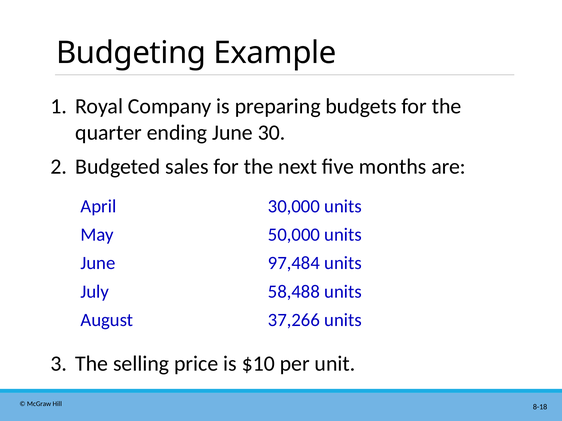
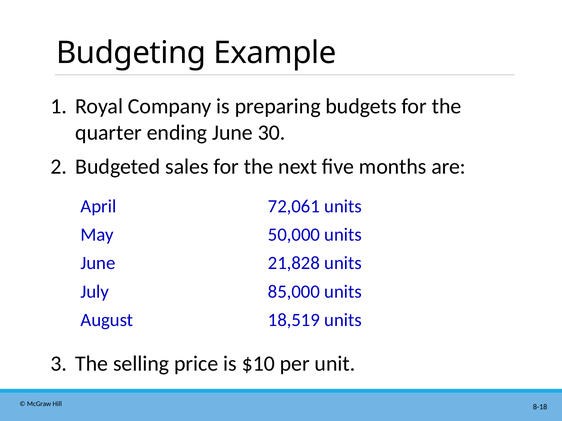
30,000: 30,000 -> 72,061 (294, 206)
97,484: 97,484 -> 21,828 (294, 263)
58,488: 58,488 -> 85,000 (294, 292)
37,266: 37,266 -> 18,519 (294, 320)
